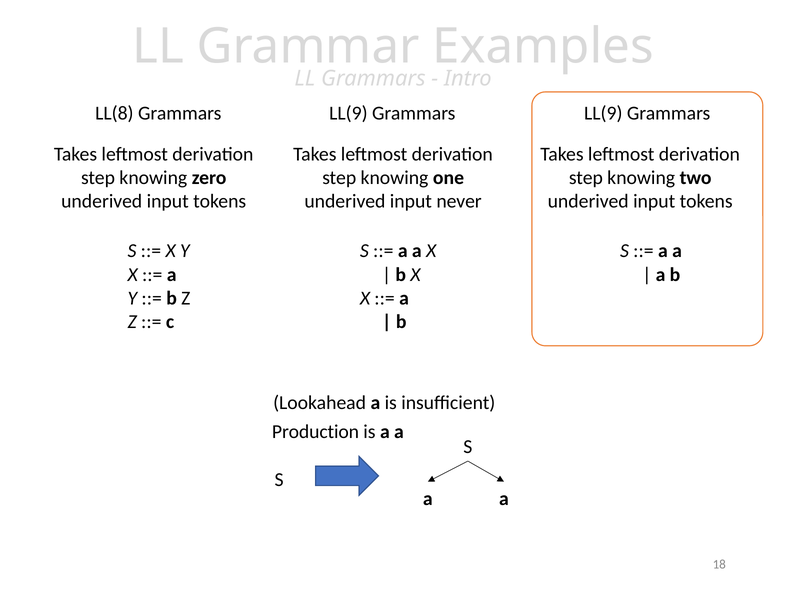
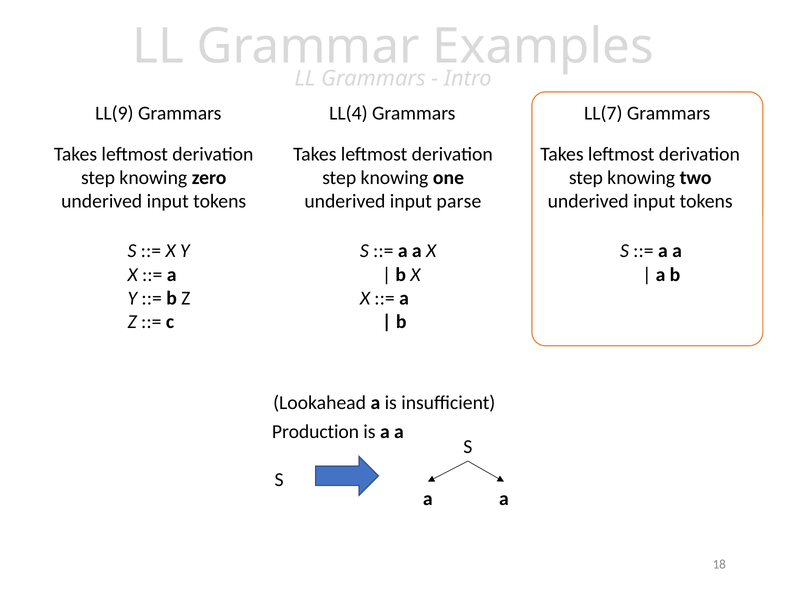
LL(8: LL(8 -> LL(9 (114, 113)
LL(9: LL(9 -> LL(4 (348, 113)
Grammars LL(9: LL(9 -> LL(7 (603, 113)
never: never -> parse (459, 201)
